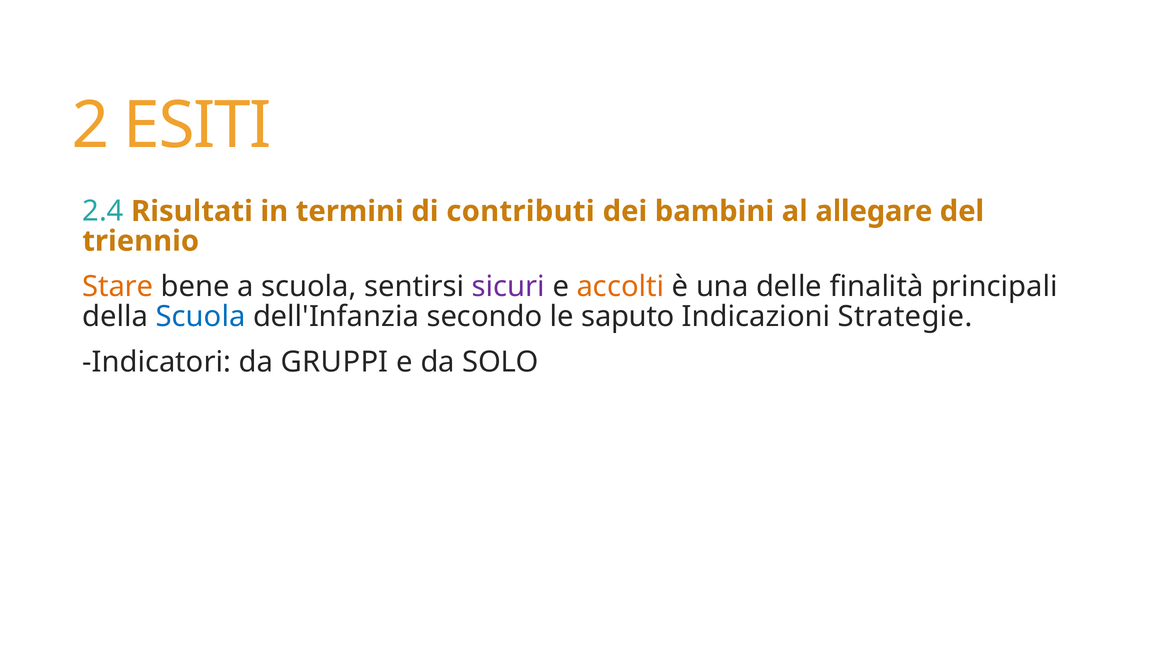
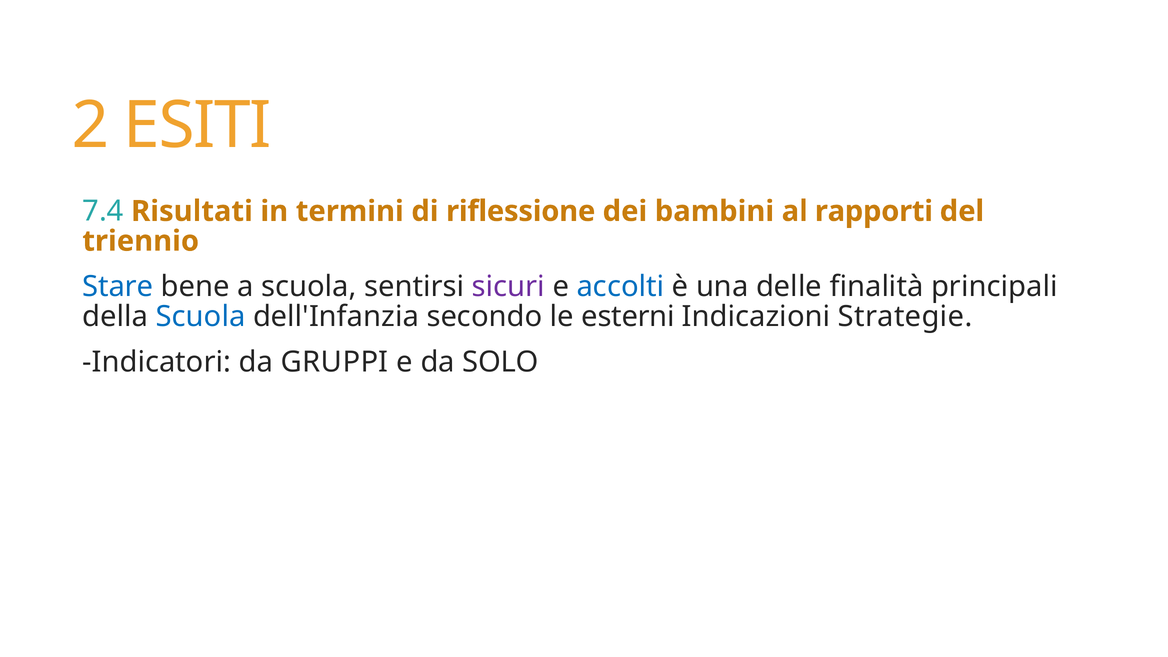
2.4: 2.4 -> 7.4 (103, 211)
contributi: contributi -> riflessione (521, 211)
allegare: allegare -> rapporti (874, 211)
Stare colour: orange -> blue (118, 287)
accolti colour: orange -> blue (620, 287)
saputo: saputo -> esterni (628, 317)
